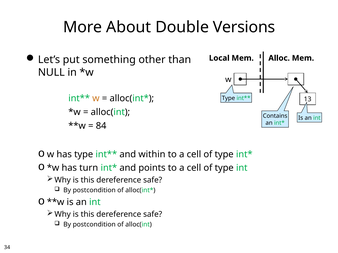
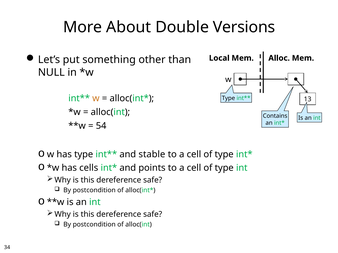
84: 84 -> 54 (101, 126)
within: within -> stable (152, 155)
turn: turn -> cells (89, 168)
